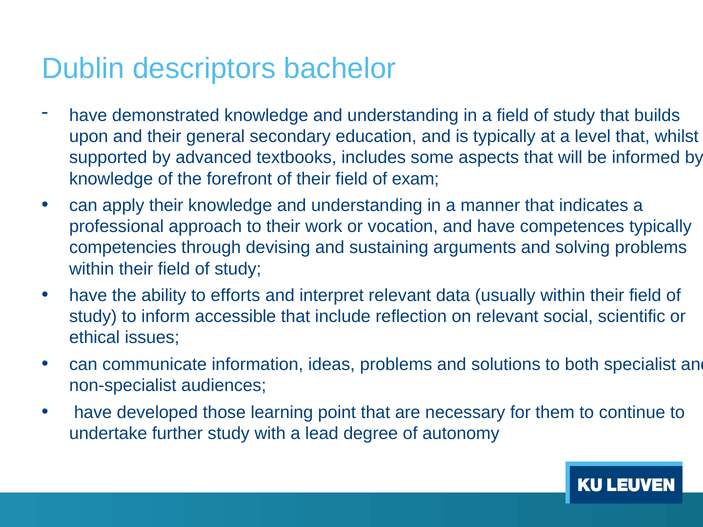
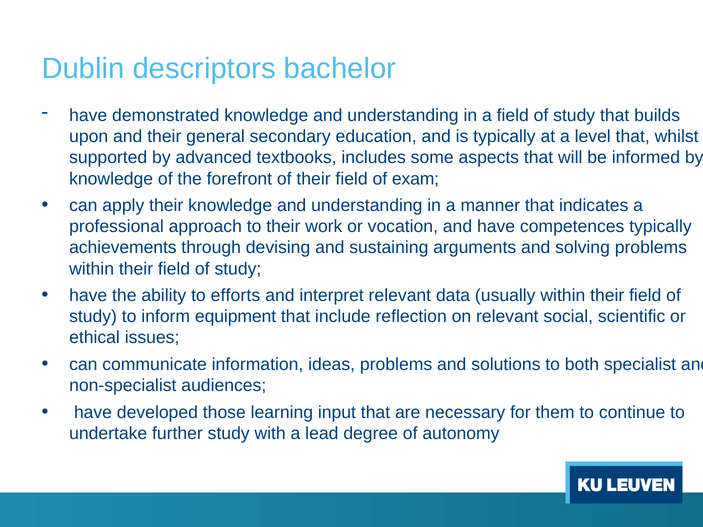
competencies: competencies -> achievements (123, 248)
accessible: accessible -> equipment (236, 317)
point: point -> input (337, 412)
